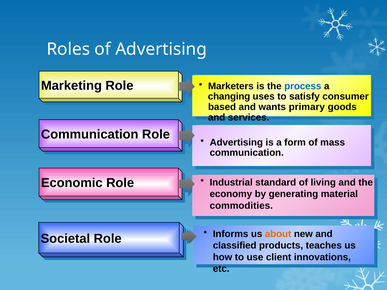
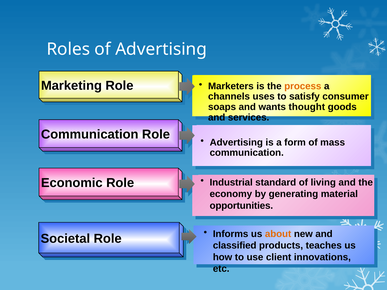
process colour: blue -> orange (303, 86)
changing: changing -> channels (229, 97)
based: based -> soaps (222, 107)
primary: primary -> thought (307, 107)
commodities: commodities -> opportunities (241, 206)
